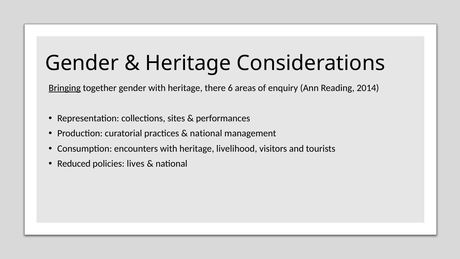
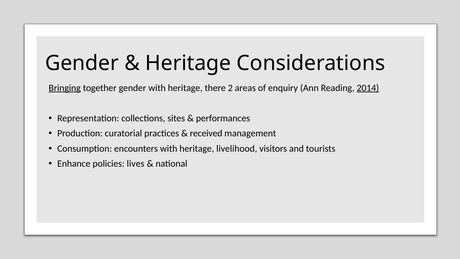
6: 6 -> 2 (230, 88)
2014 underline: none -> present (368, 88)
national: national -> received (206, 133)
Reduced: Reduced -> Enhance (74, 164)
